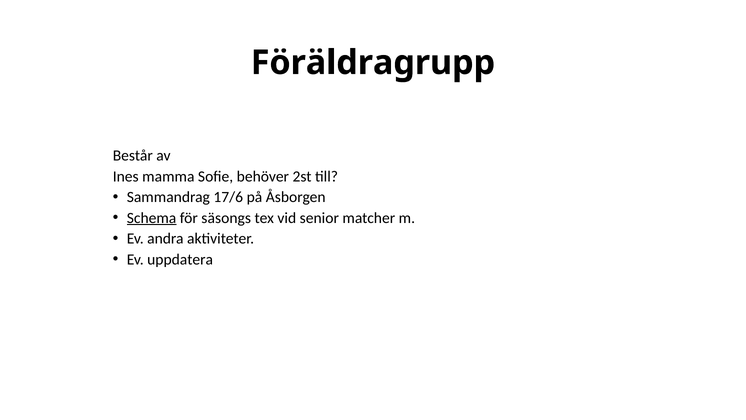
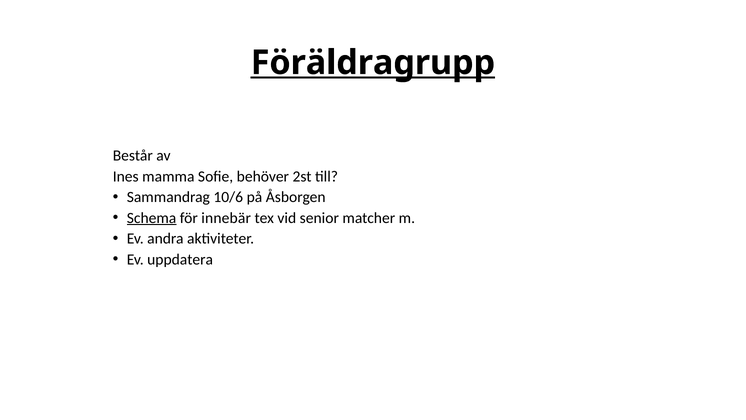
Föräldragrupp underline: none -> present (373, 63)
17/6: 17/6 -> 10/6 (228, 197)
säsongs: säsongs -> innebär (226, 218)
